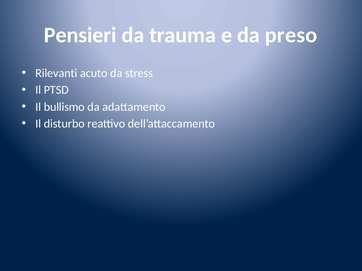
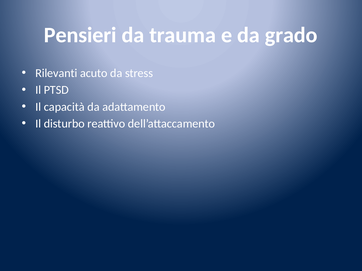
preso: preso -> grado (291, 35)
bullismo: bullismo -> capacità (64, 107)
